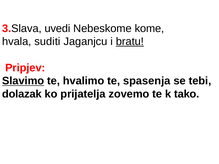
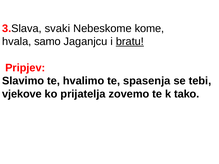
uvedi: uvedi -> svaki (57, 28)
suditi: suditi -> samo (47, 42)
Slavimo underline: present -> none (23, 81)
dolazak: dolazak -> vjekove (22, 94)
